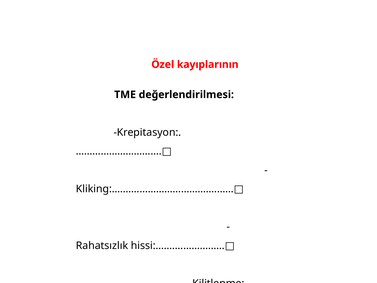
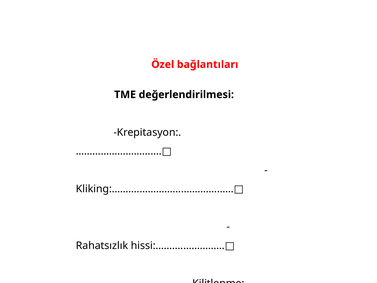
kayıplarının: kayıplarının -> bağlantıları (208, 64)
